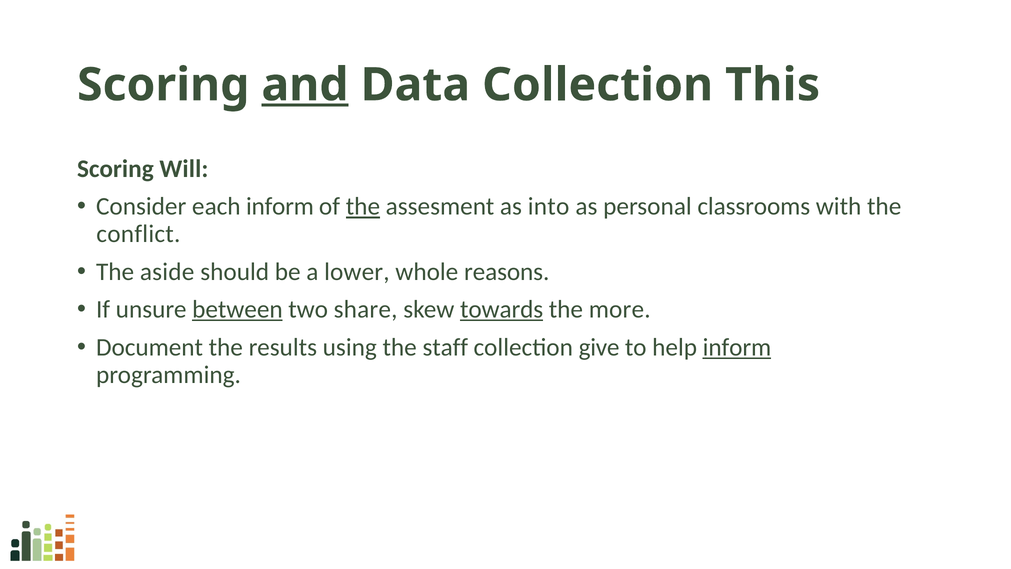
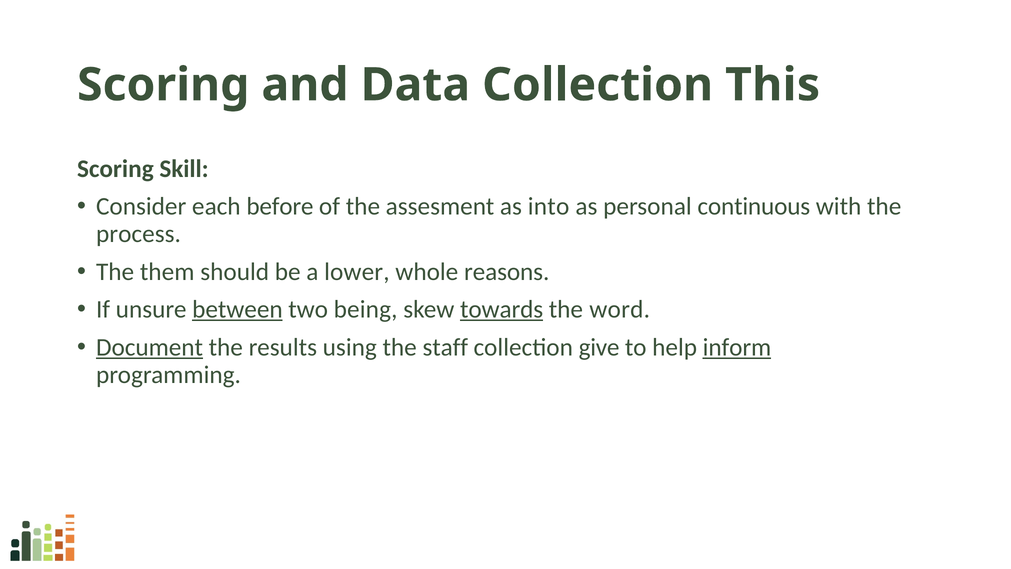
and underline: present -> none (305, 85)
Will: Will -> Skill (184, 169)
each inform: inform -> before (280, 207)
the underline: present -> none (363, 207)
classrooms: classrooms -> continuous (754, 207)
conflict: conflict -> process (139, 234)
aside: aside -> them (167, 272)
share: share -> being (366, 309)
more: more -> word (620, 309)
Document underline: none -> present (150, 347)
